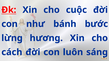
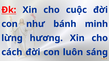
bước: bước -> minh (96, 24)
